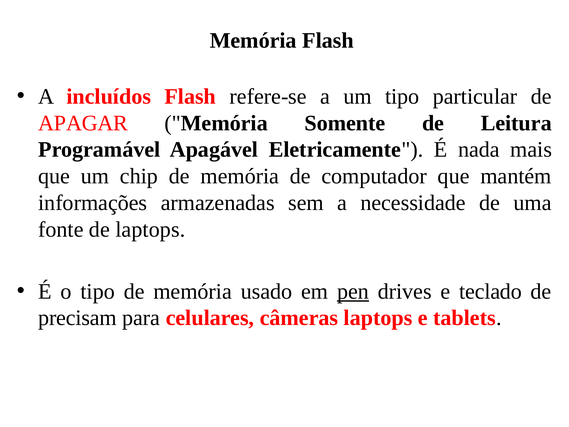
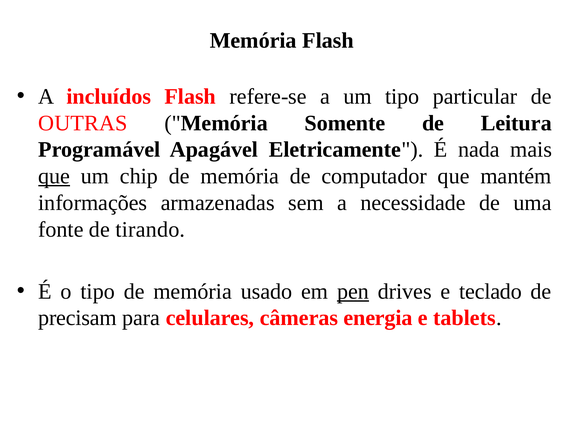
APAGAR: APAGAR -> OUTRAS (83, 123)
que underline: none -> present (54, 176)
de laptops: laptops -> tirando (150, 229)
câmeras laptops: laptops -> energia (378, 318)
